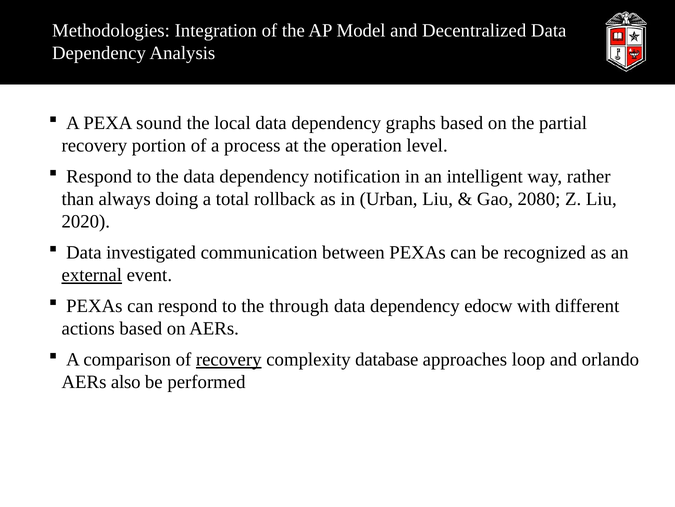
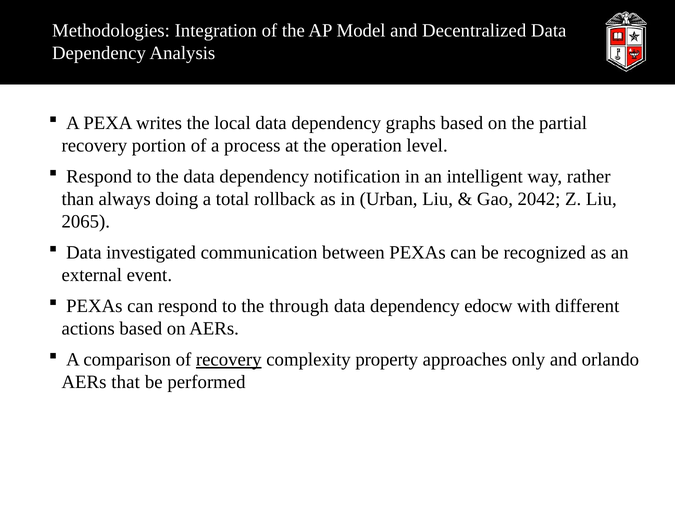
sound: sound -> writes (159, 123)
2080: 2080 -> 2042 (539, 199)
2020: 2020 -> 2065 (86, 221)
external underline: present -> none (92, 275)
database: database -> property (387, 359)
loop: loop -> only (529, 359)
also: also -> that (126, 382)
